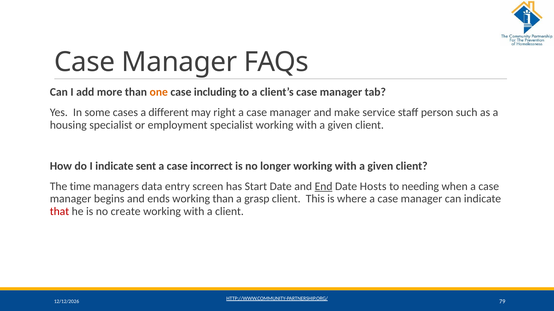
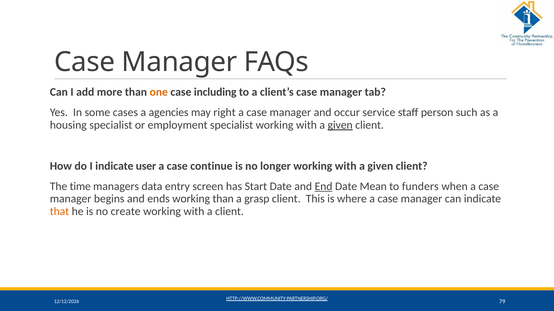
different: different -> agencies (169, 113)
make: make -> occur (347, 113)
given underline: none -> present (340, 125)
sent: sent -> user (146, 166)
incorrect: incorrect -> continue (211, 166)
Hosts: Hosts -> Mean (373, 187)
needing: needing -> funders (420, 187)
that colour: red -> orange (59, 212)
